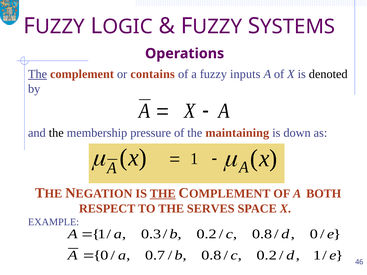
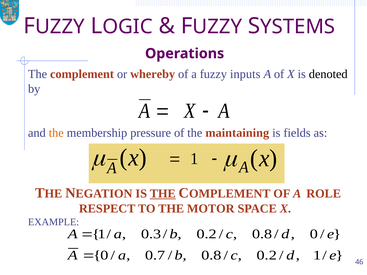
The underline: present -> none (38, 74)
contains: contains -> whereby (153, 74)
the colour: black -> orange (56, 133)
down: down -> fields (297, 133)
BOTH: BOTH -> ROLE (324, 194)
SERVES: SERVES -> MOTOR (211, 209)
